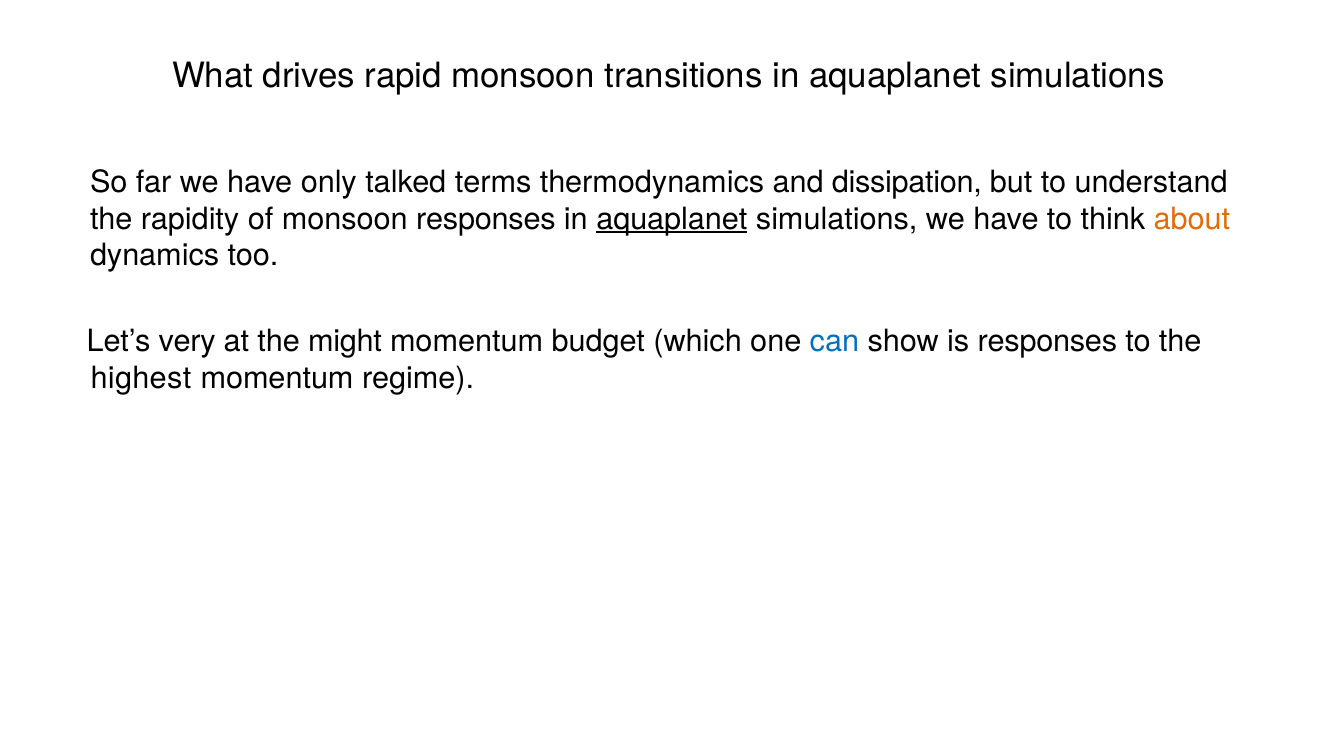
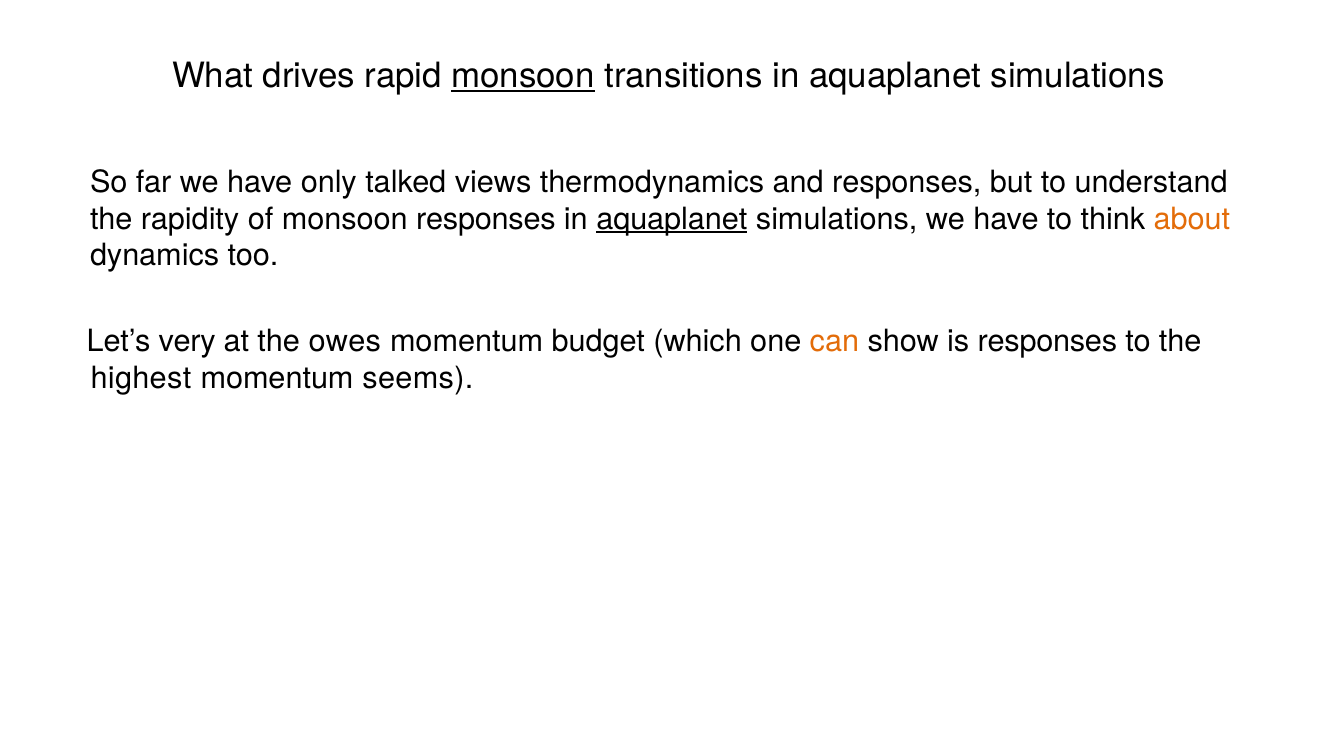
monsoon underline: none -> present (523, 76)
terms: terms -> views (493, 182)
and dissipation: dissipation -> responses (907, 182)
might: might -> owes (345, 342)
can colour: blue -> orange (834, 342)
regime: regime -> seems (418, 379)
